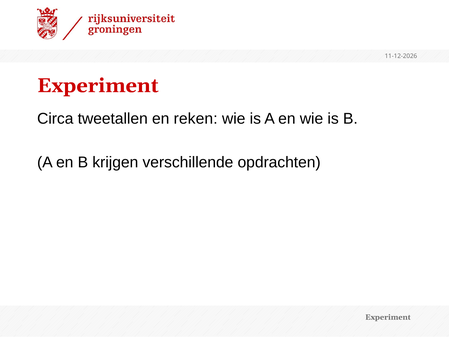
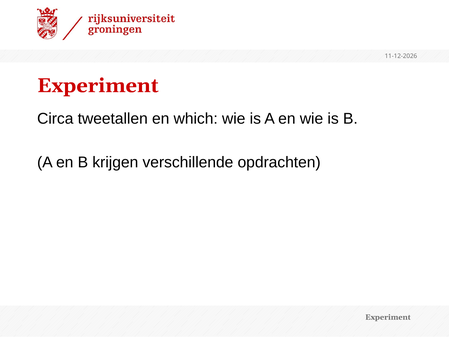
reken: reken -> which (196, 119)
